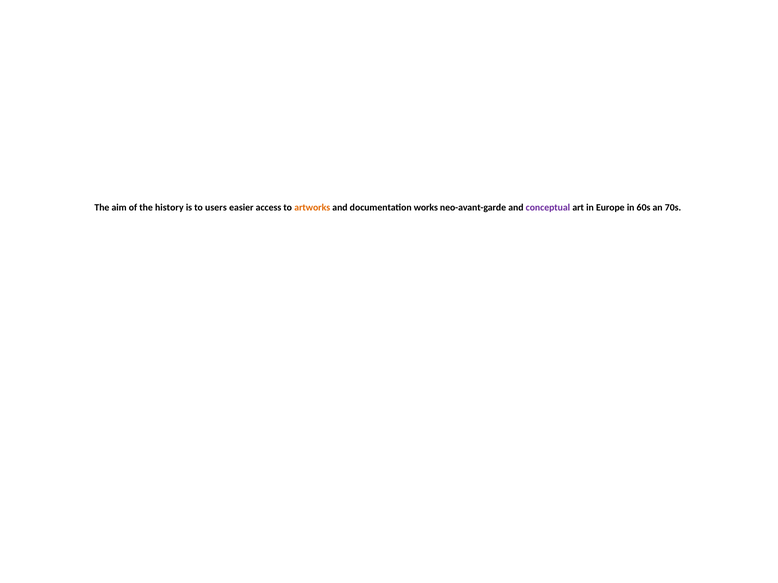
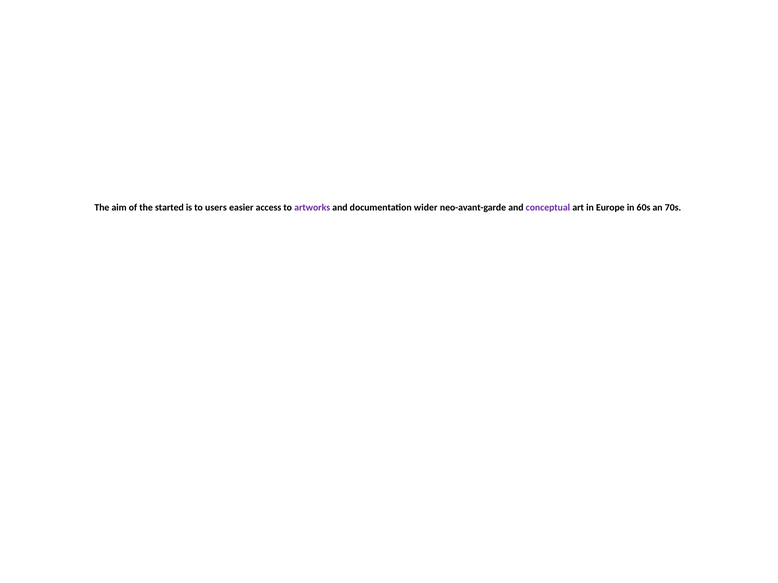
history: history -> started (169, 208)
artworks colour: orange -> purple (312, 208)
works: works -> wider (426, 208)
